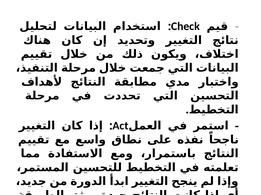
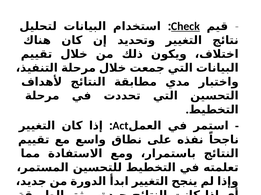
Check underline: none -> present (185, 26)
